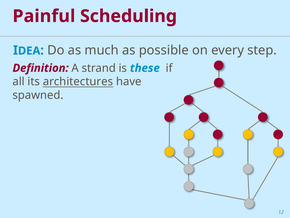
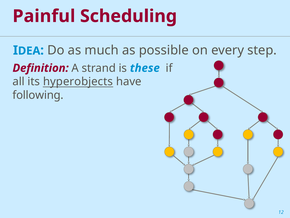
architectures: architectures -> hyperobjects (78, 81)
spawned: spawned -> following (38, 95)
